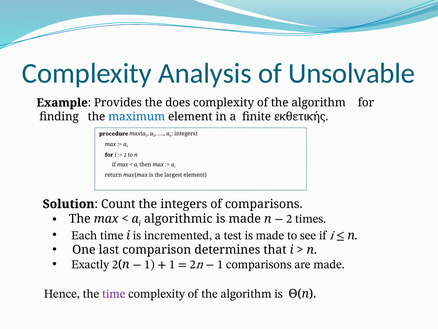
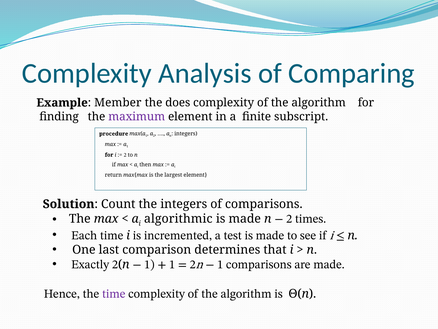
Unsolvable: Unsolvable -> Comparing (352, 73)
Provides: Provides -> Member (118, 103)
maximum colour: blue -> purple (137, 116)
εκθετικής: εκθετικής -> subscript (301, 116)
